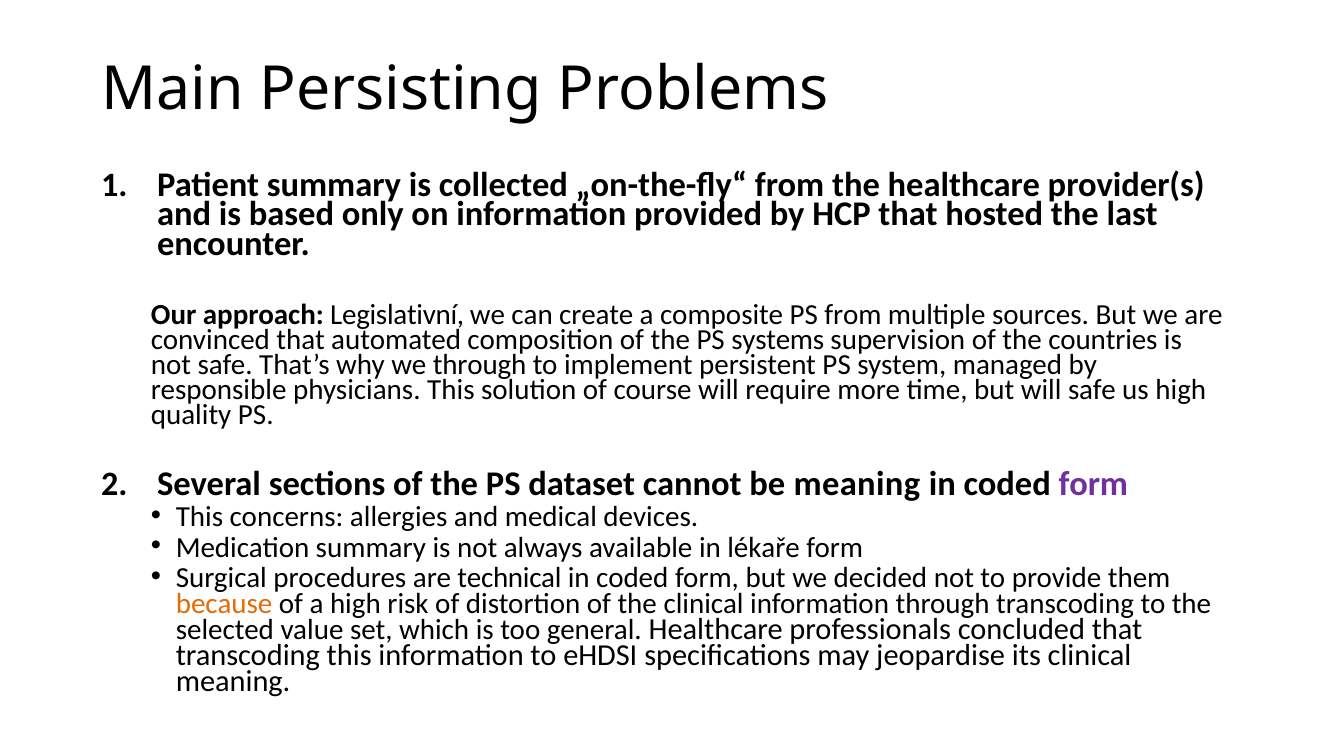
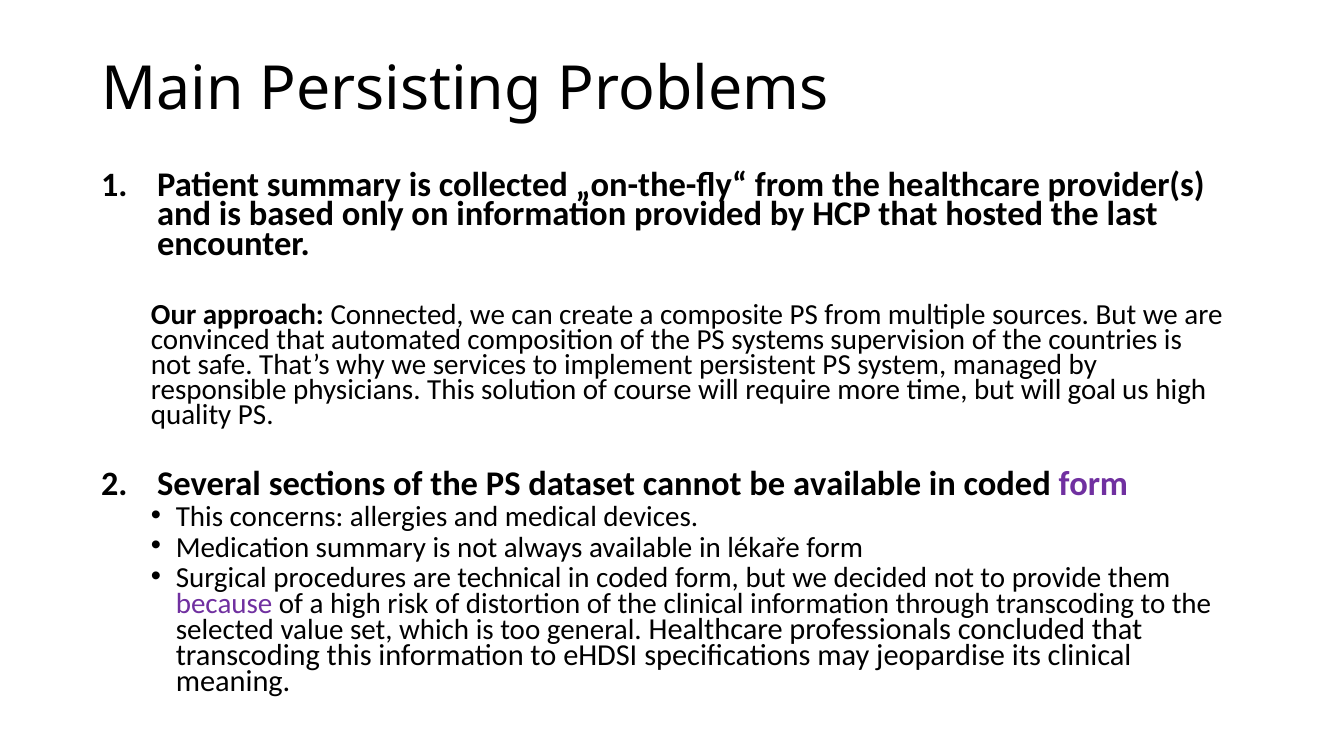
Legislativní: Legislativní -> Connected (397, 314)
we through: through -> services (480, 365)
will safe: safe -> goal (1092, 390)
be meaning: meaning -> available (857, 483)
because colour: orange -> purple (224, 603)
